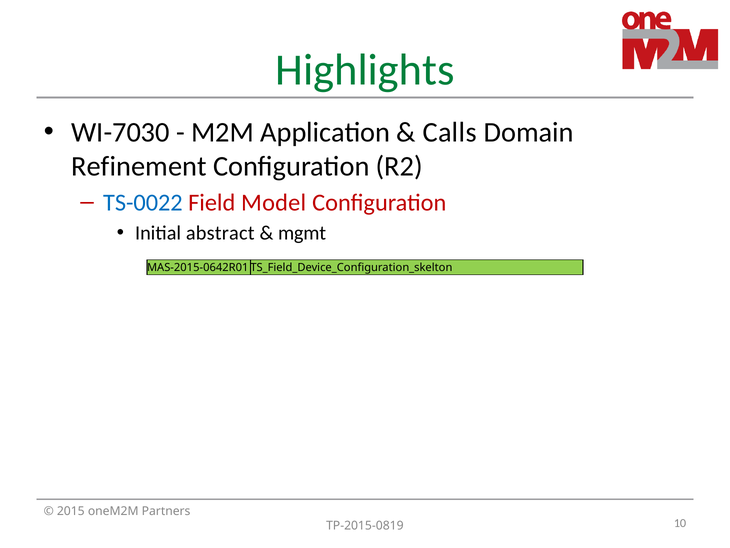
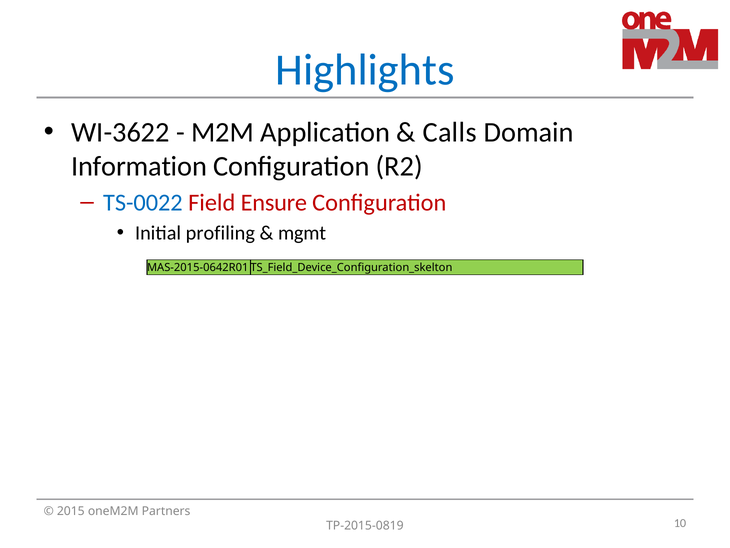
Highlights colour: green -> blue (365, 70)
WI-7030: WI-7030 -> WI-3622 (120, 132)
Refinement: Refinement -> Information (139, 166)
Model: Model -> Ensure (274, 202)
abstract: abstract -> profiling (220, 233)
